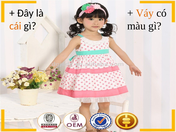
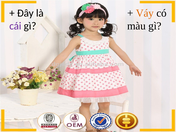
cái colour: orange -> purple (15, 26)
